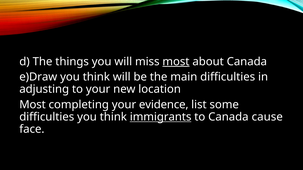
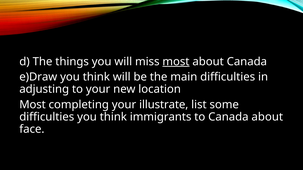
evidence: evidence -> illustrate (164, 105)
immigrants underline: present -> none (161, 117)
Canada cause: cause -> about (267, 117)
